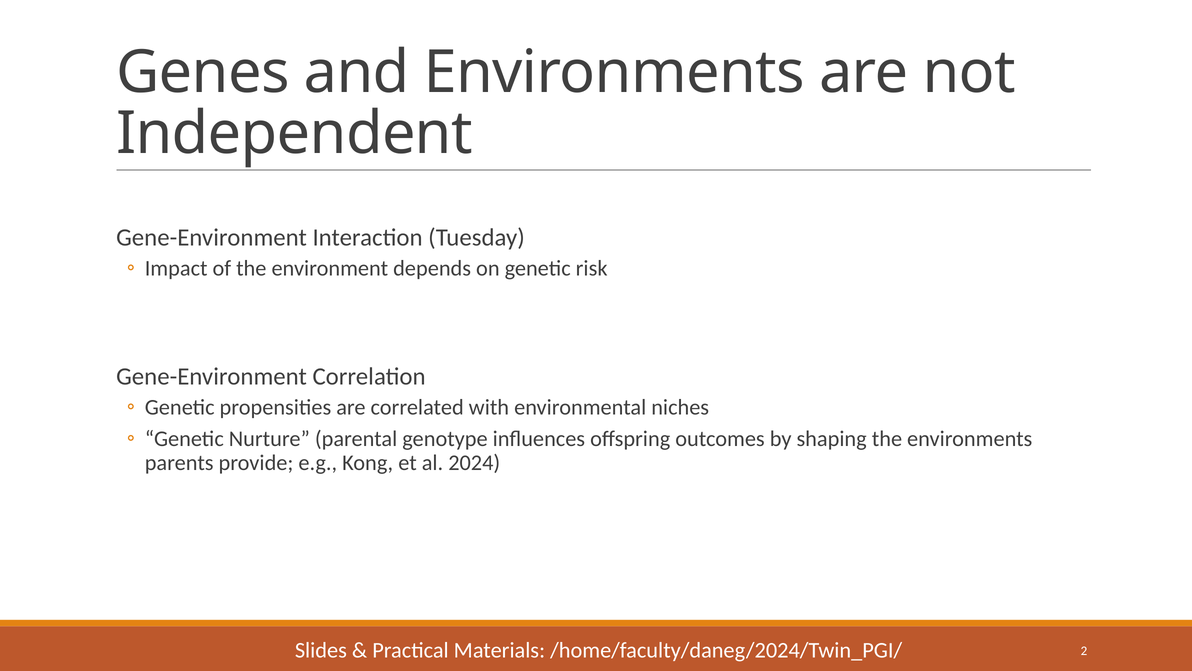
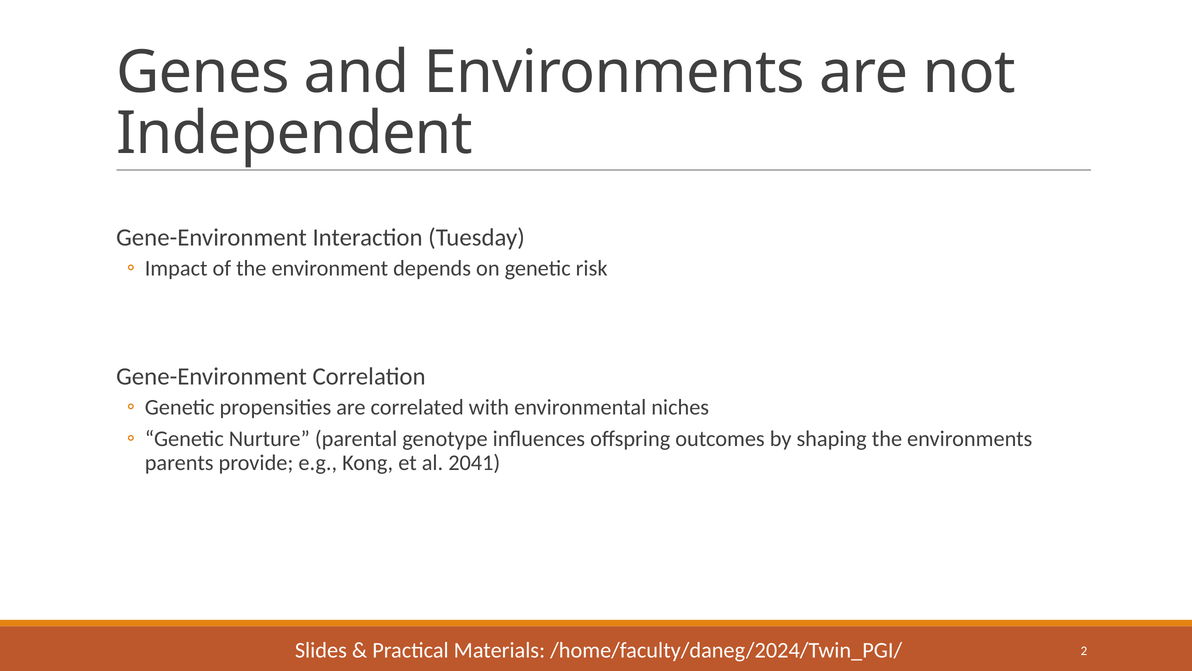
2024: 2024 -> 2041 (474, 463)
